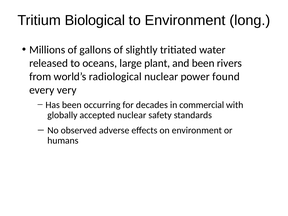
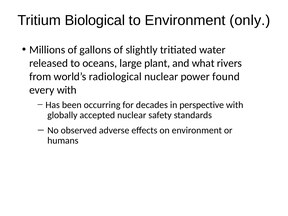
long: long -> only (250, 20)
and been: been -> what (203, 63)
every very: very -> with (67, 90)
commercial: commercial -> perspective (202, 105)
